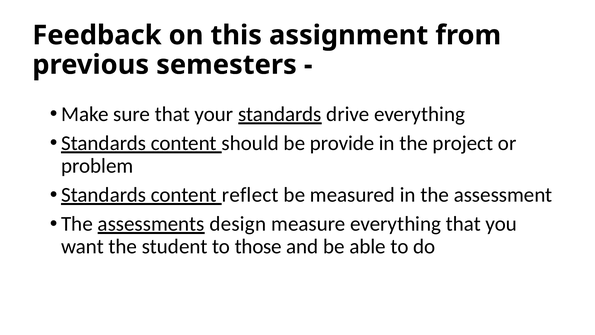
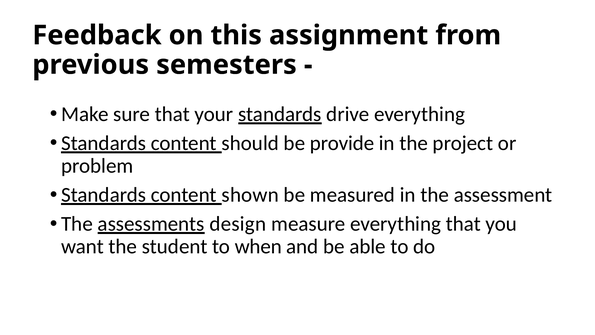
reflect: reflect -> shown (250, 195)
those: those -> when (258, 246)
